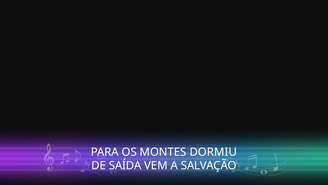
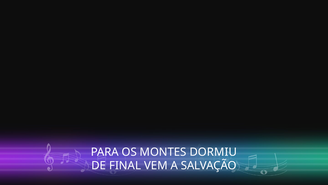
SAÍDA: SAÍDA -> FINAL (125, 165)
